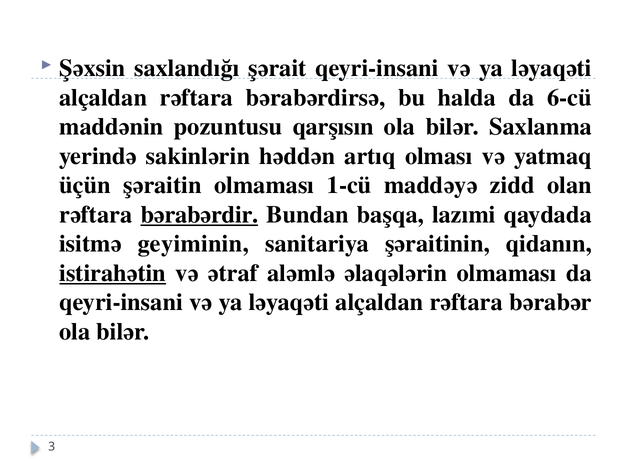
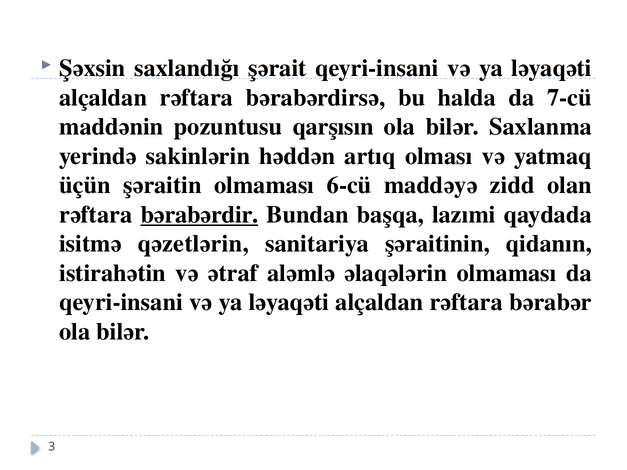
6-cü: 6-cü -> 7-cü (569, 98)
1-cü: 1-cü -> 6-cü (349, 186)
geyiminin: geyiminin -> qəzetlərin (193, 244)
istirahətin underline: present -> none (113, 273)
